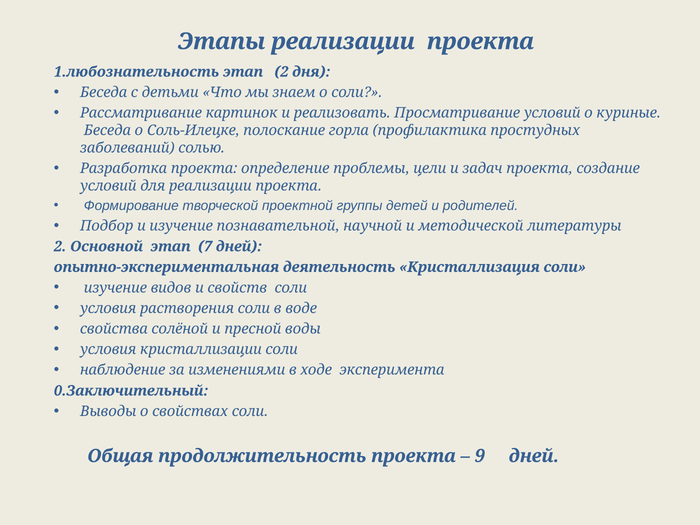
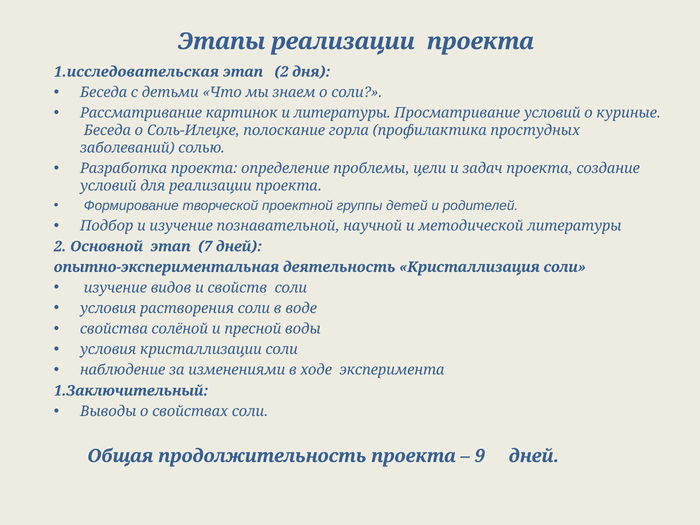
1.любознательность: 1.любознательность -> 1.исследовательская (136, 72)
и реализовать: реализовать -> литературы (342, 113)
0.Заключительный: 0.Заключительный -> 1.Заключительный (131, 391)
